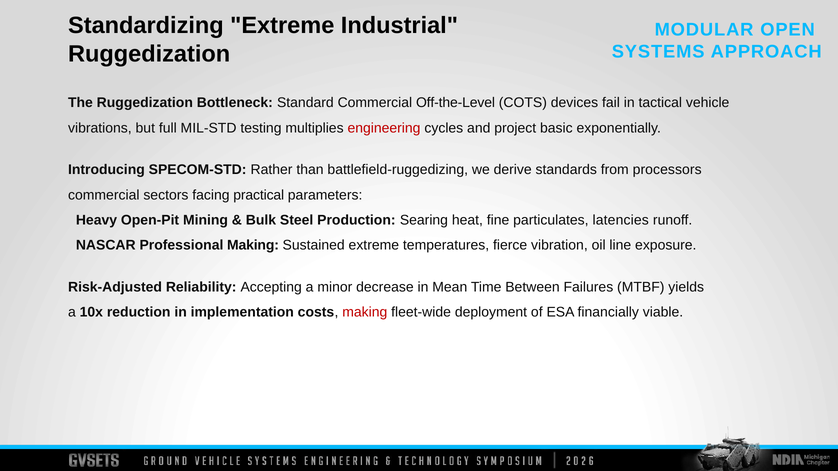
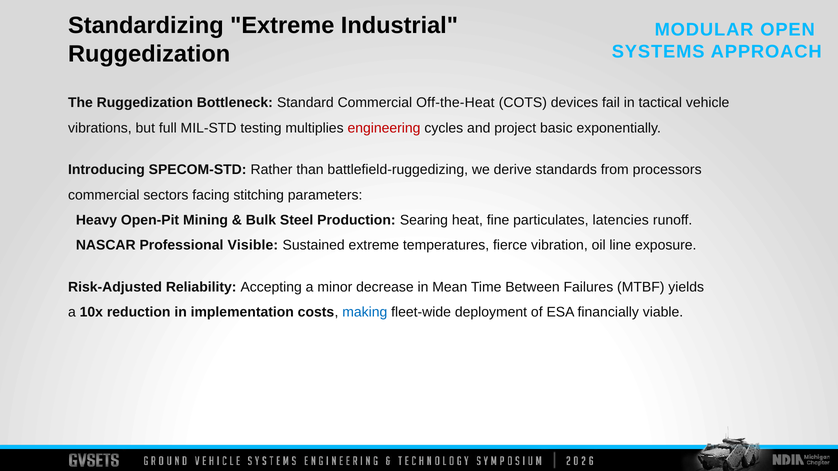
Off-the-Level: Off-the-Level -> Off-the-Heat (455, 103)
practical: practical -> stitching (259, 195)
Professional Making: Making -> Visible (253, 245)
making colour: red -> blue (365, 312)
